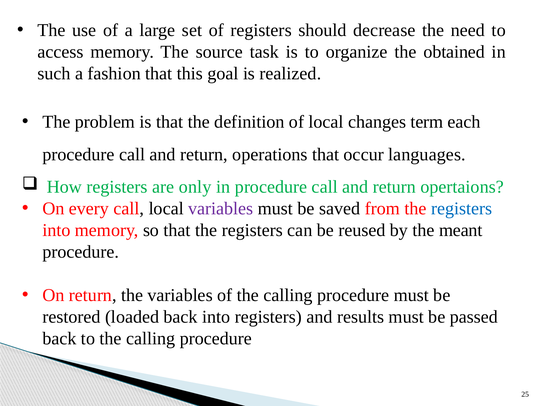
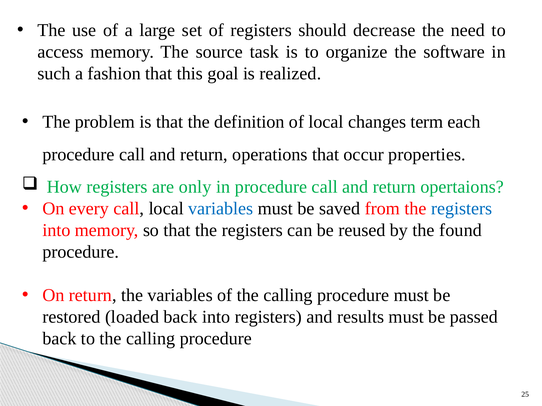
obtained: obtained -> software (454, 52)
languages: languages -> properties (427, 155)
variables colour: purple -> blue (221, 209)
meant: meant -> found (461, 231)
